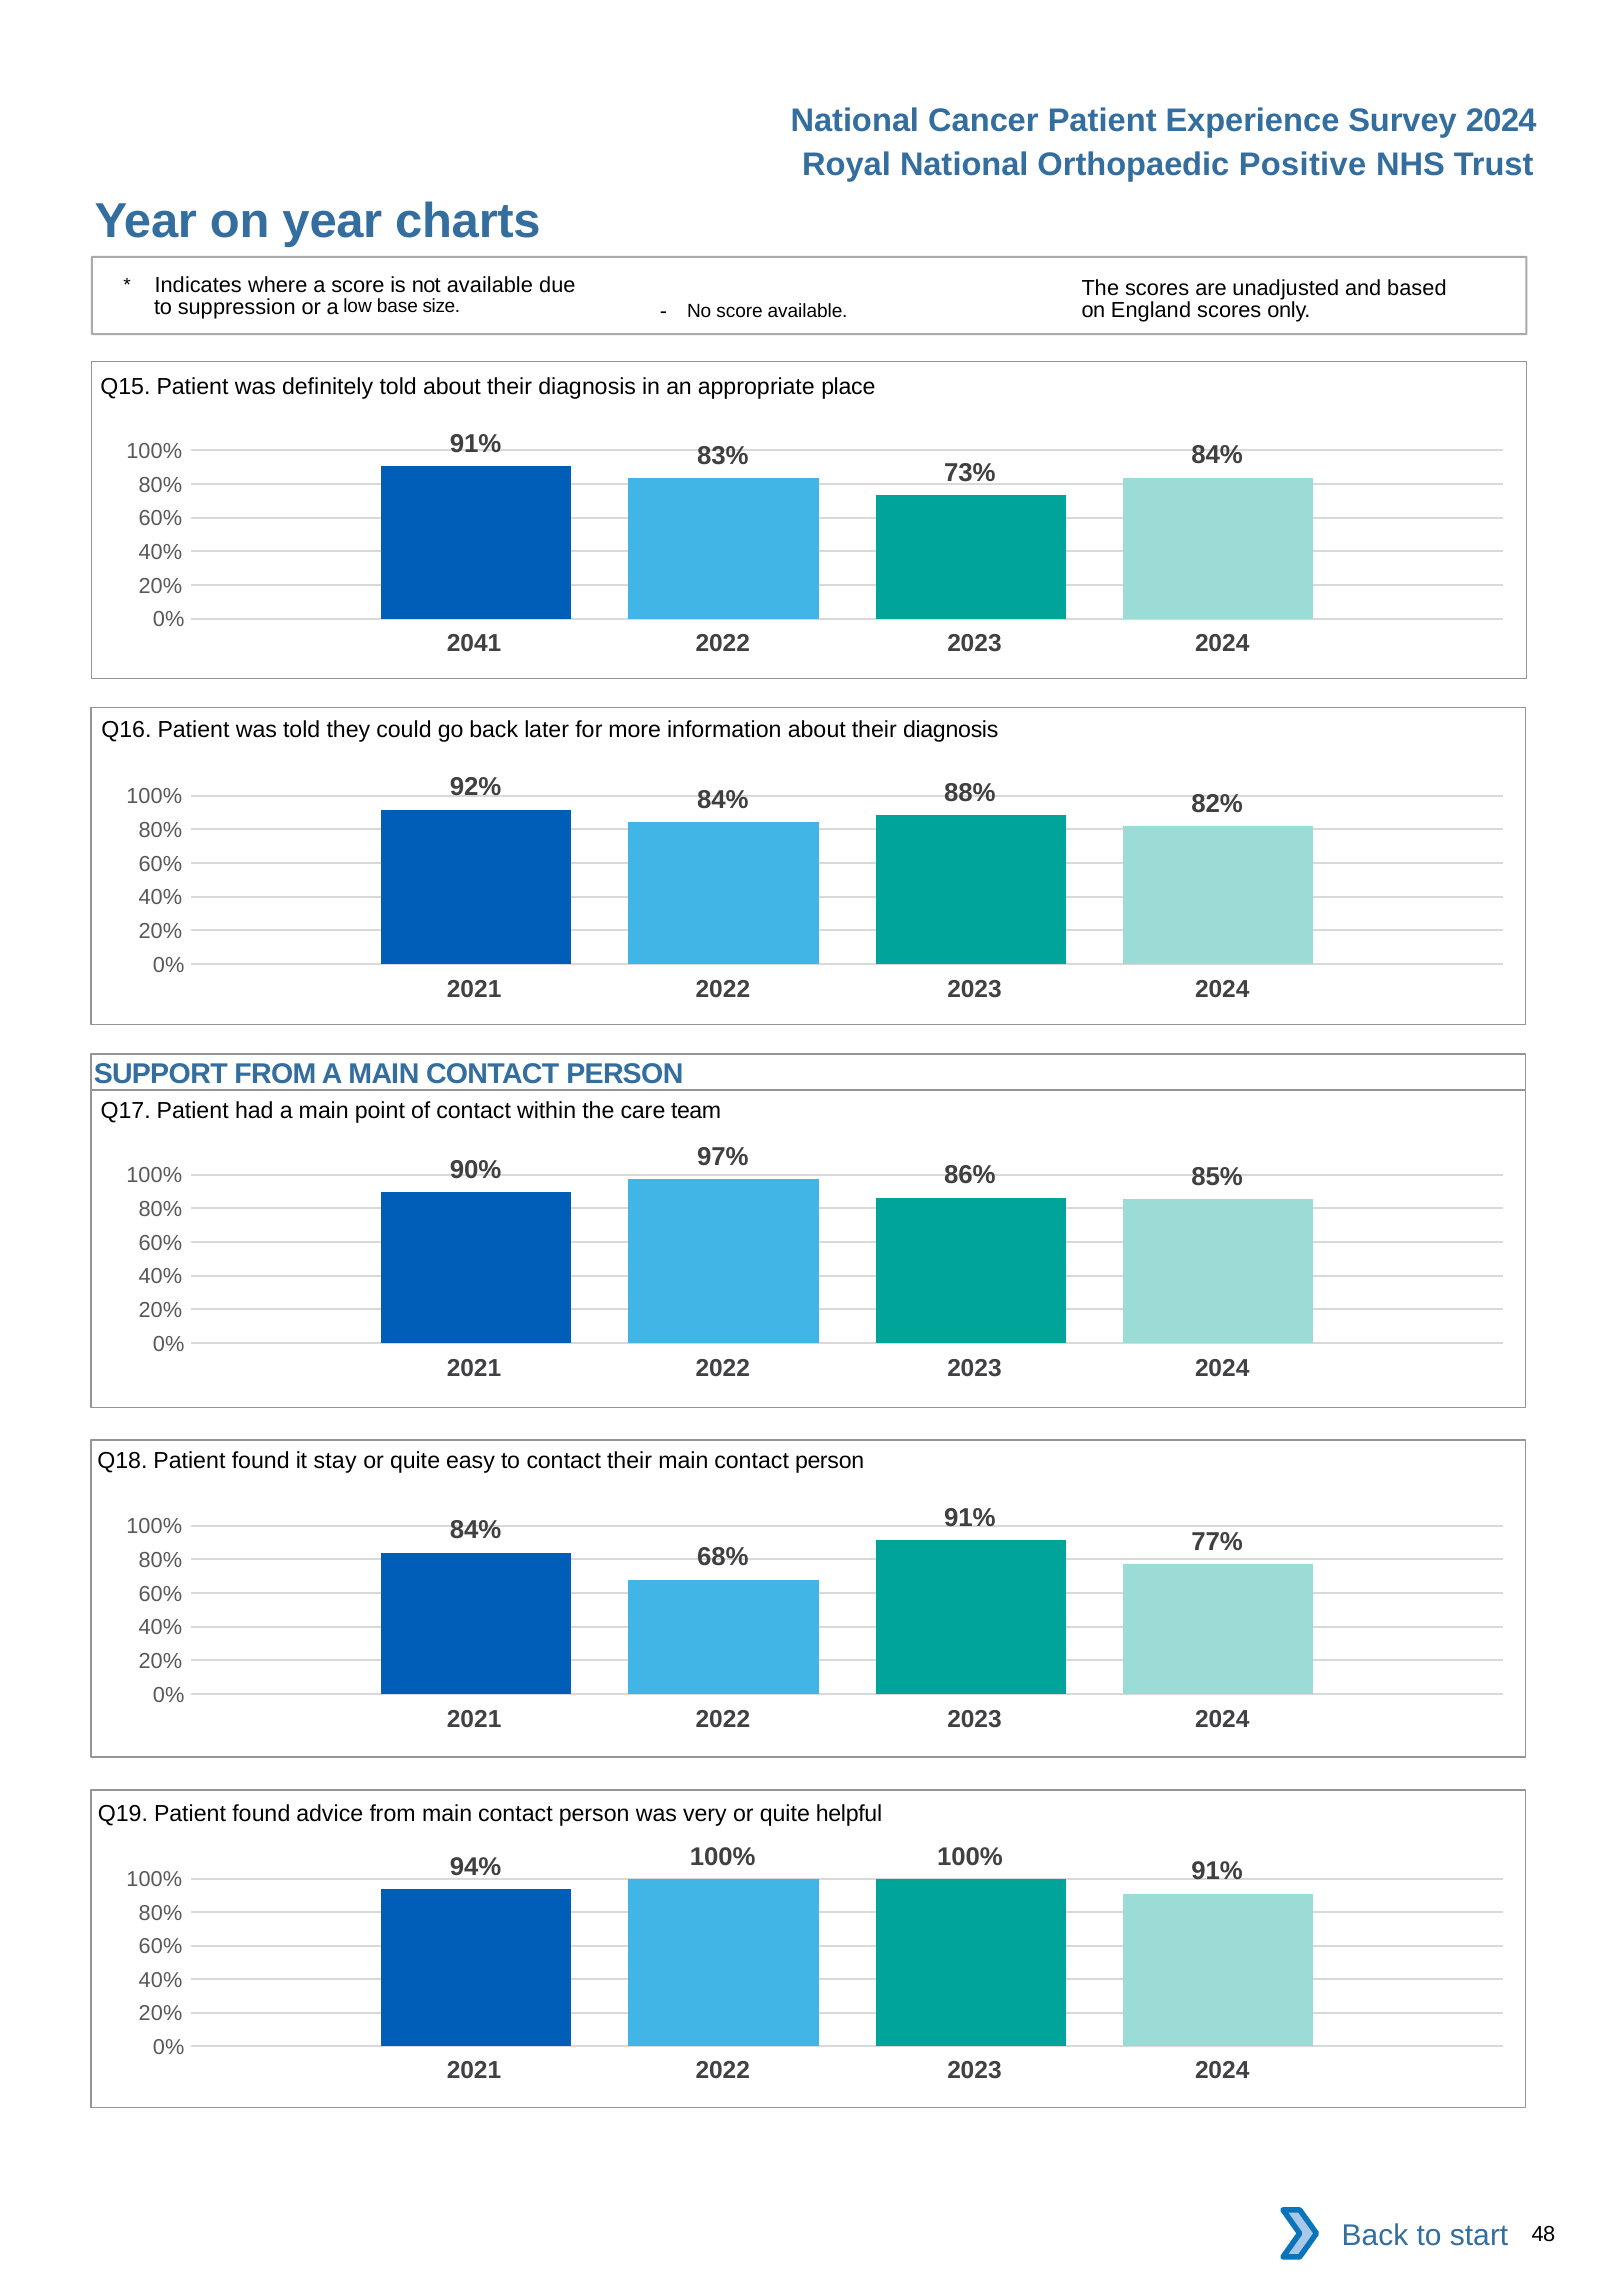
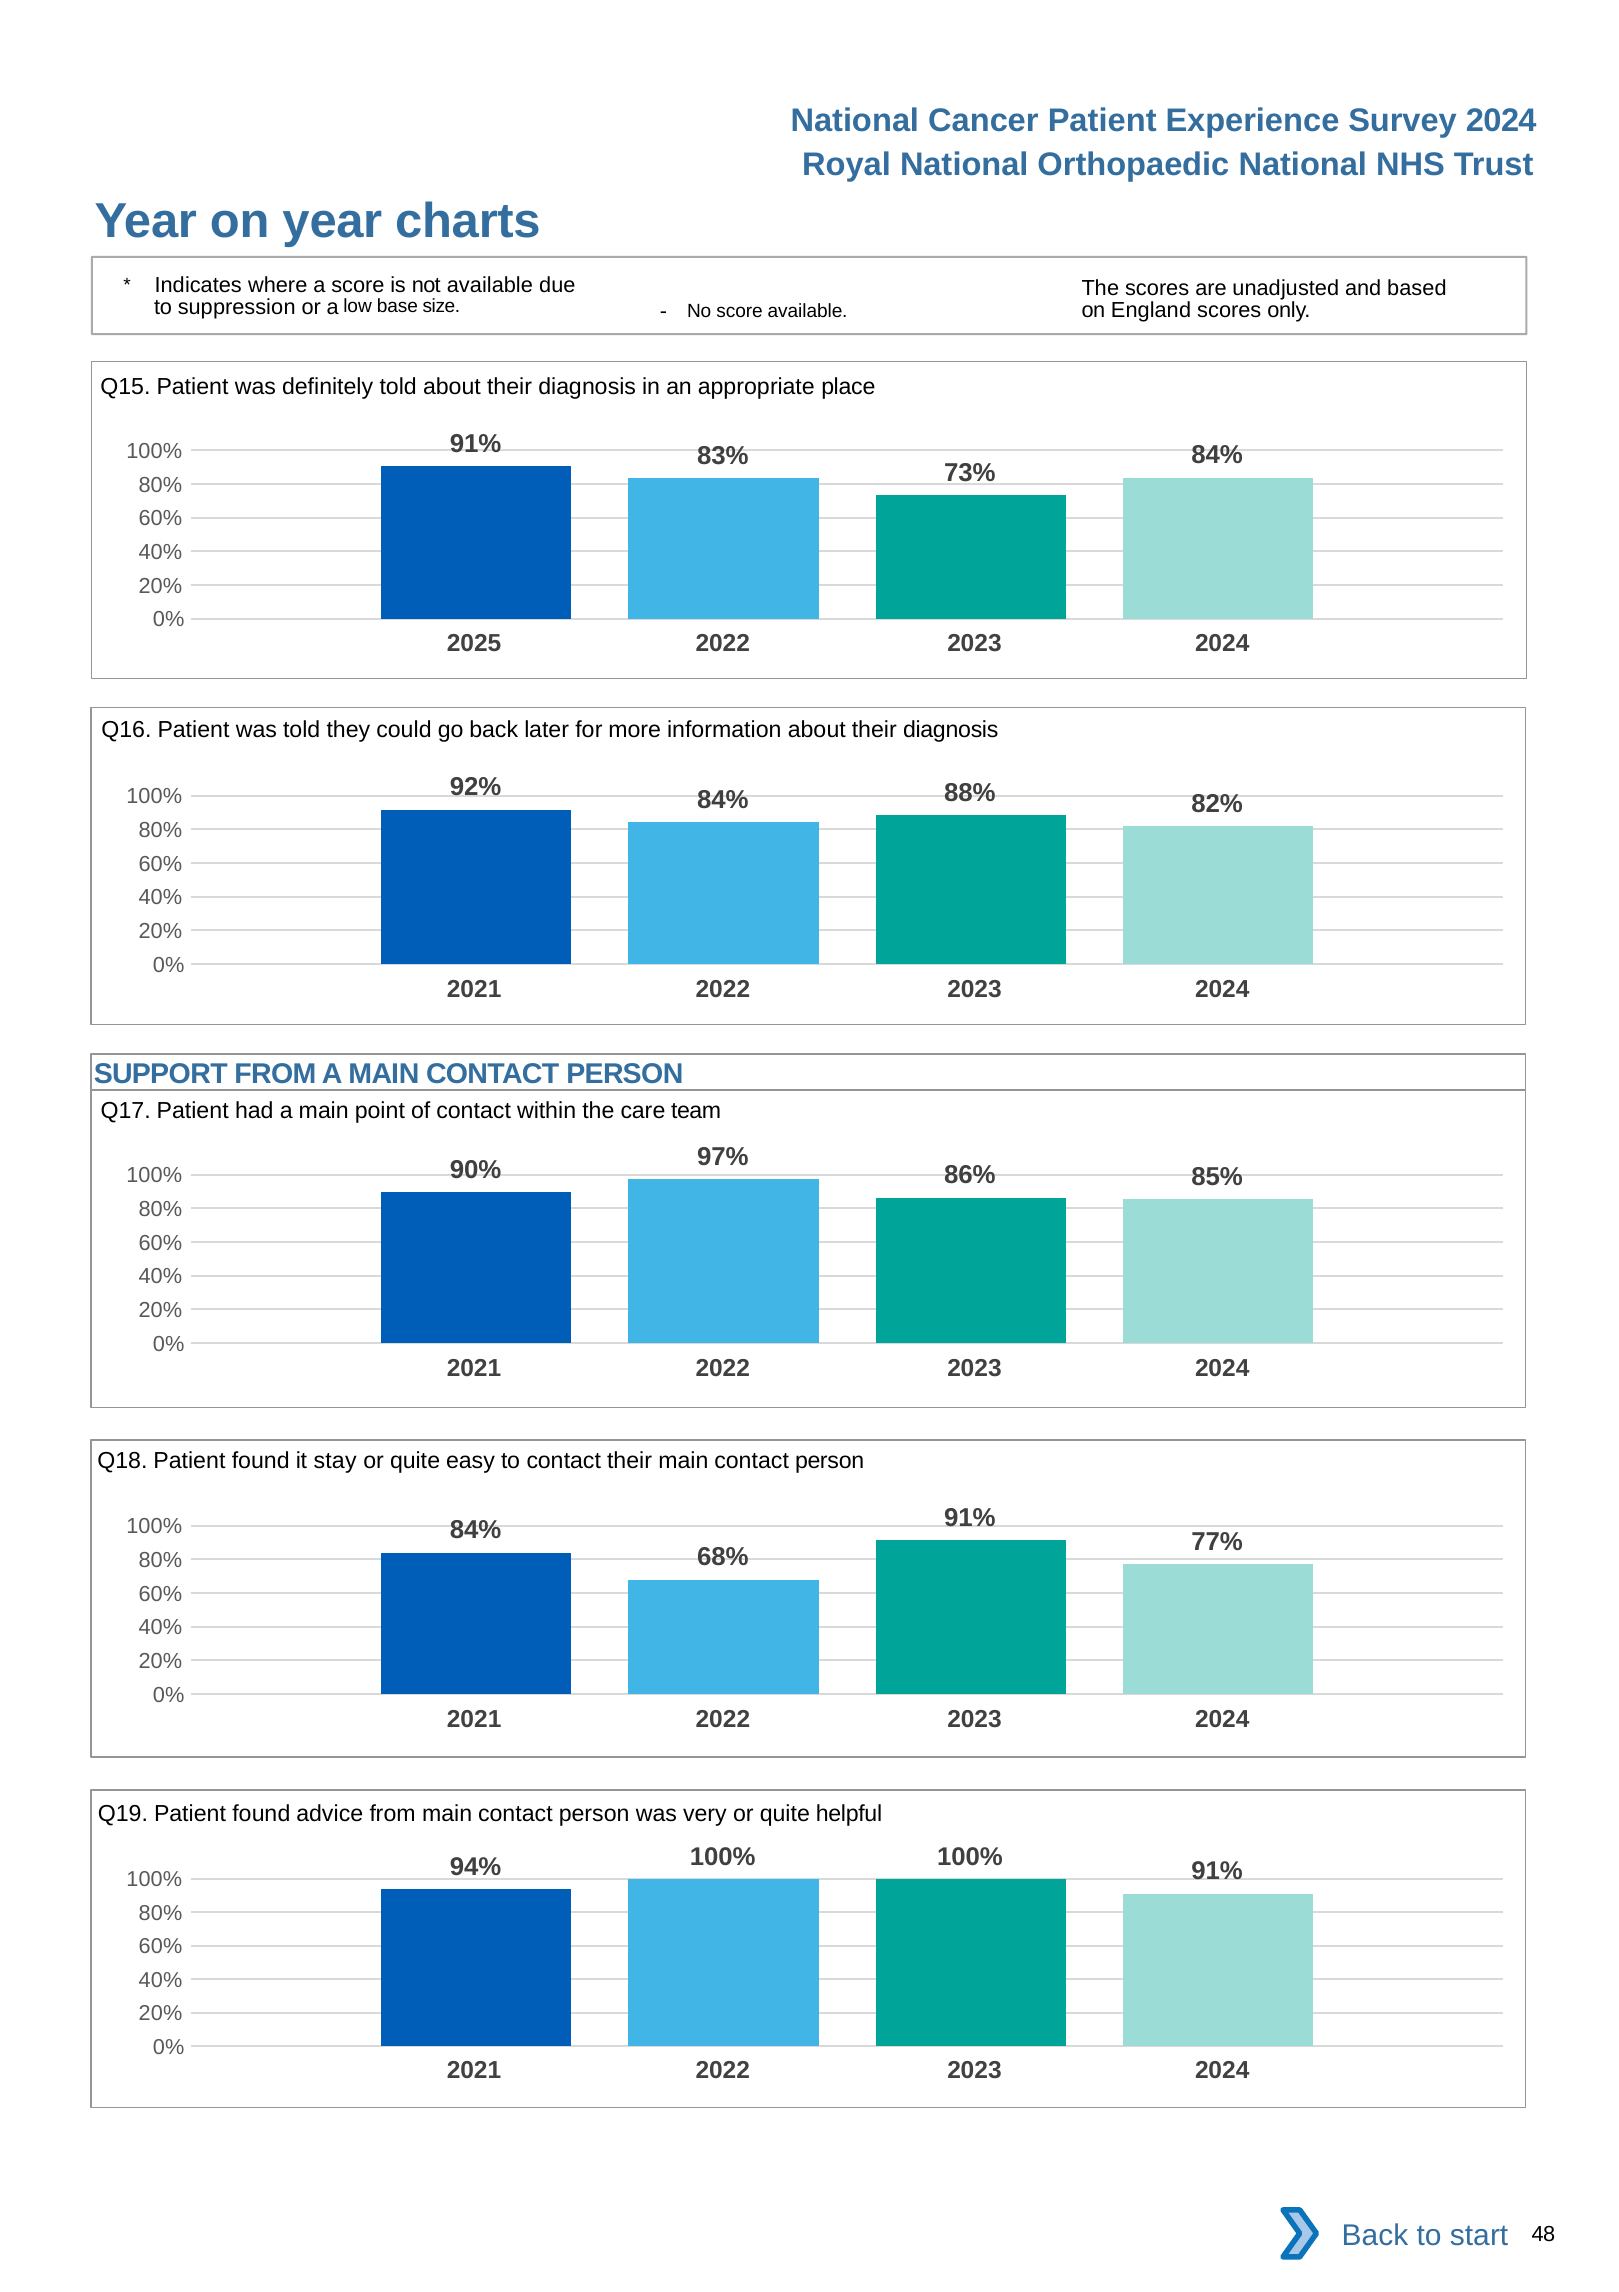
Orthopaedic Positive: Positive -> National (1303, 165)
2041: 2041 -> 2025 (474, 643)
